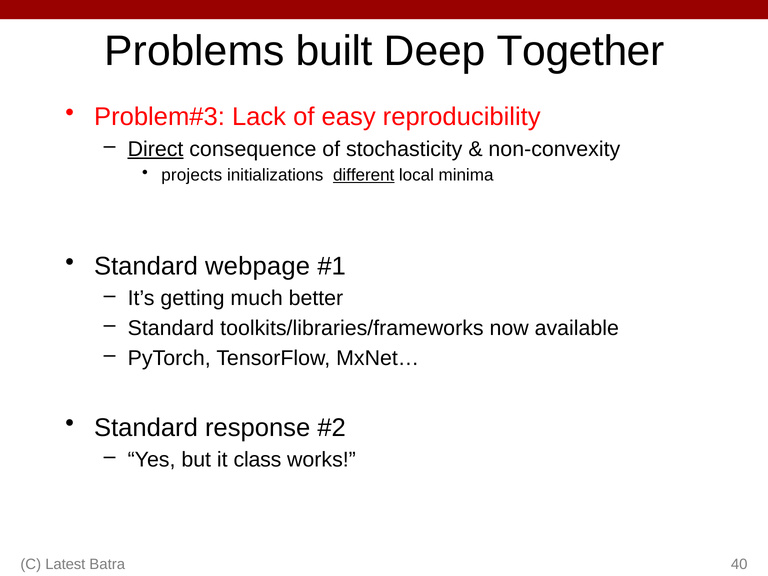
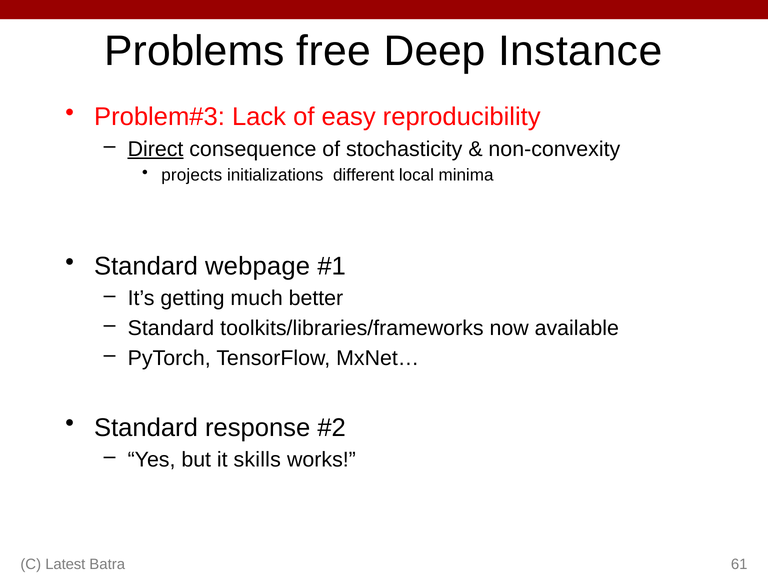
built: built -> free (334, 51)
Together: Together -> Instance (580, 51)
different underline: present -> none (364, 175)
class: class -> skills (257, 460)
40: 40 -> 61 (739, 564)
